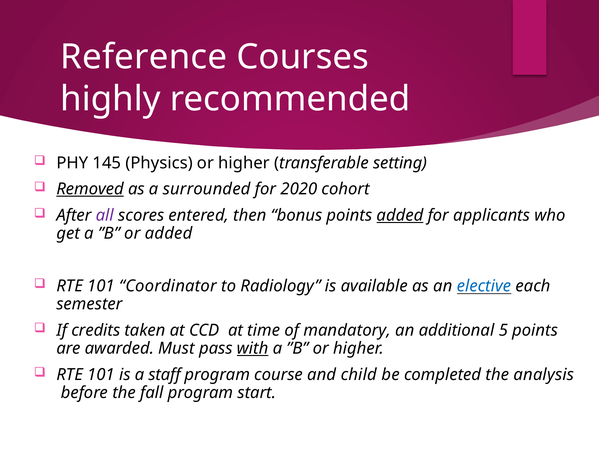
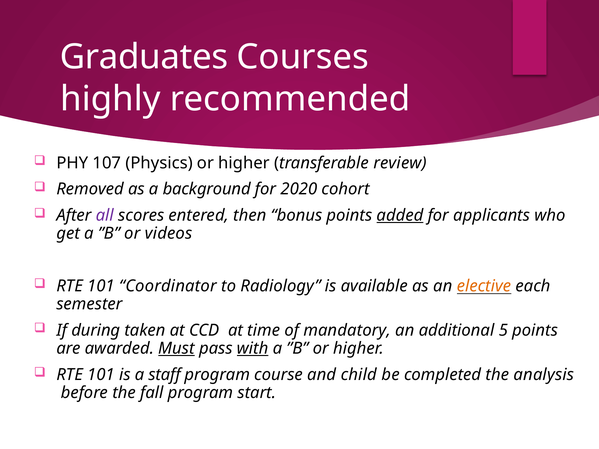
Reference: Reference -> Graduates (144, 57)
145: 145 -> 107 (107, 163)
setting: setting -> review (400, 163)
Removed underline: present -> none (90, 189)
surrounded: surrounded -> background (207, 189)
or added: added -> videos (169, 234)
elective colour: blue -> orange (484, 286)
credits: credits -> during (96, 331)
Must underline: none -> present (177, 349)
